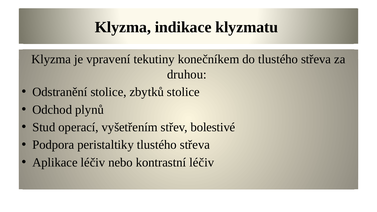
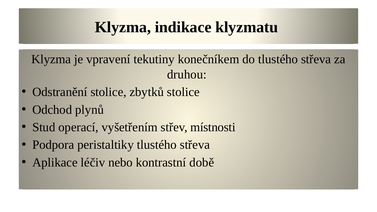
bolestivé: bolestivé -> místnosti (213, 127)
kontrastní léčiv: léčiv -> době (202, 162)
